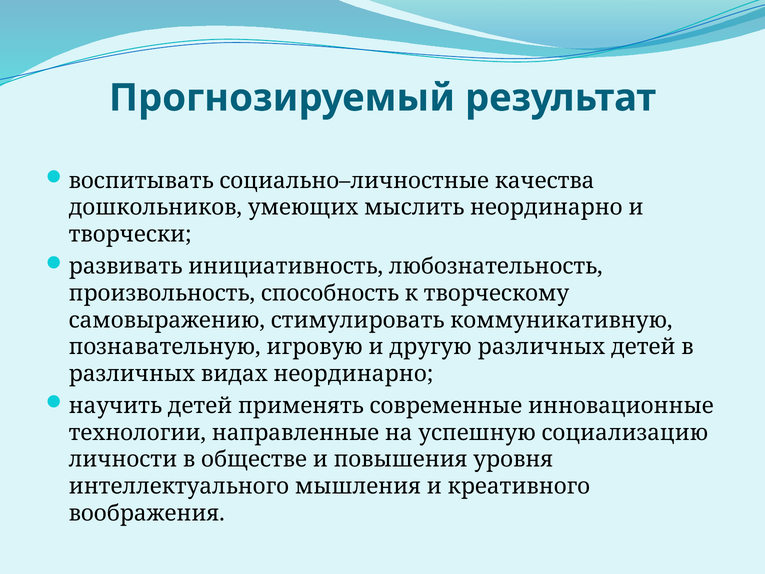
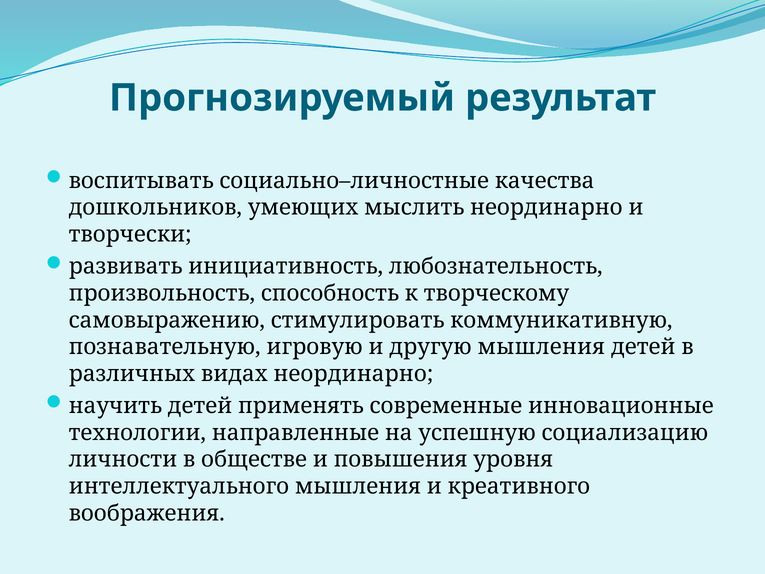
другую различных: различных -> мышления (541, 347)
